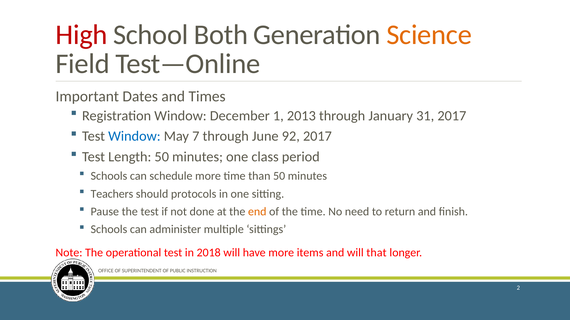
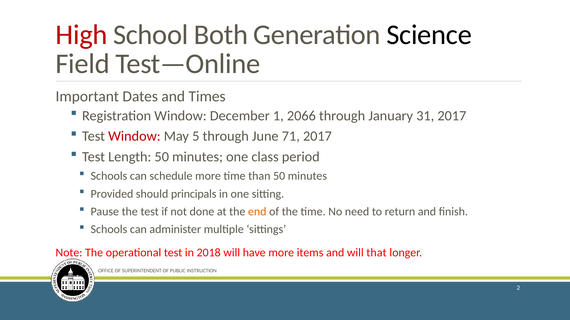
Science colour: orange -> black (429, 35)
2013: 2013 -> 2066 (301, 116)
Window colour: blue -> red (134, 137)
7: 7 -> 5 (196, 137)
92: 92 -> 71 (291, 137)
Teachers: Teachers -> Provided (112, 194)
protocols: protocols -> principals (194, 194)
